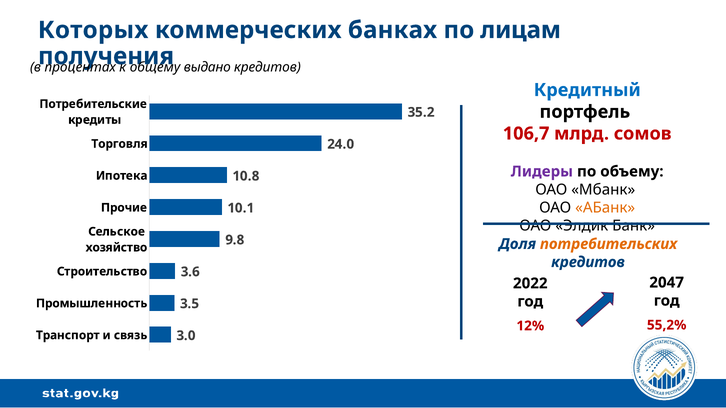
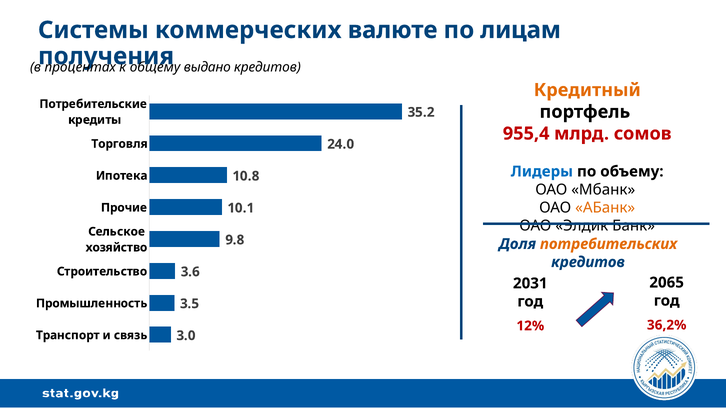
Которых: Которых -> Системы (93, 30)
банках: банках -> валюте (393, 30)
Кредитный colour: blue -> orange (587, 90)
106,7: 106,7 -> 955,4 (526, 134)
Лидеры colour: purple -> blue (542, 172)
2047: 2047 -> 2065 (667, 283)
2022: 2022 -> 2031 (530, 284)
55,2%: 55,2% -> 36,2% (667, 325)
